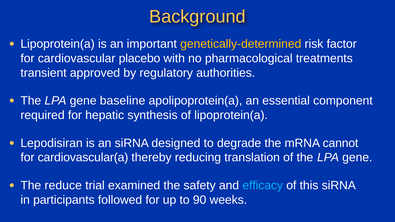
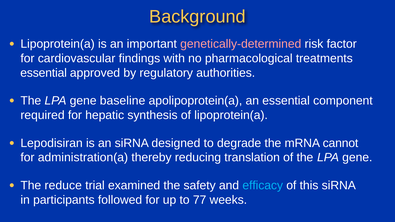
genetically-determined colour: yellow -> pink (241, 44)
placebo: placebo -> findings (139, 58)
transient: transient -> essential (44, 73)
cardiovascular(a: cardiovascular(a -> administration(a (83, 158)
90: 90 -> 77 (200, 200)
